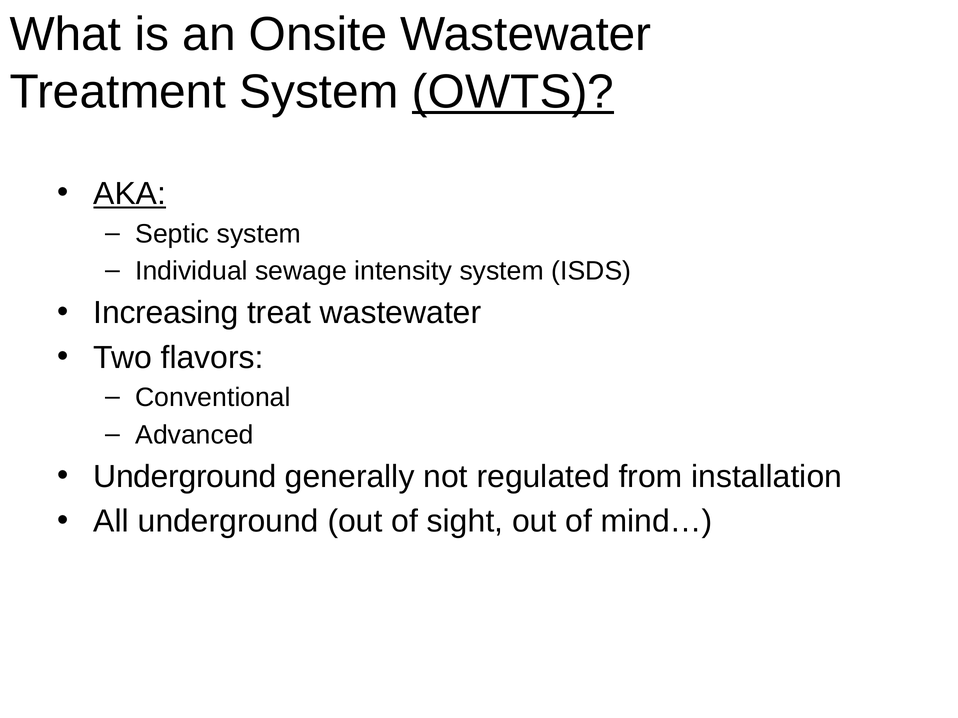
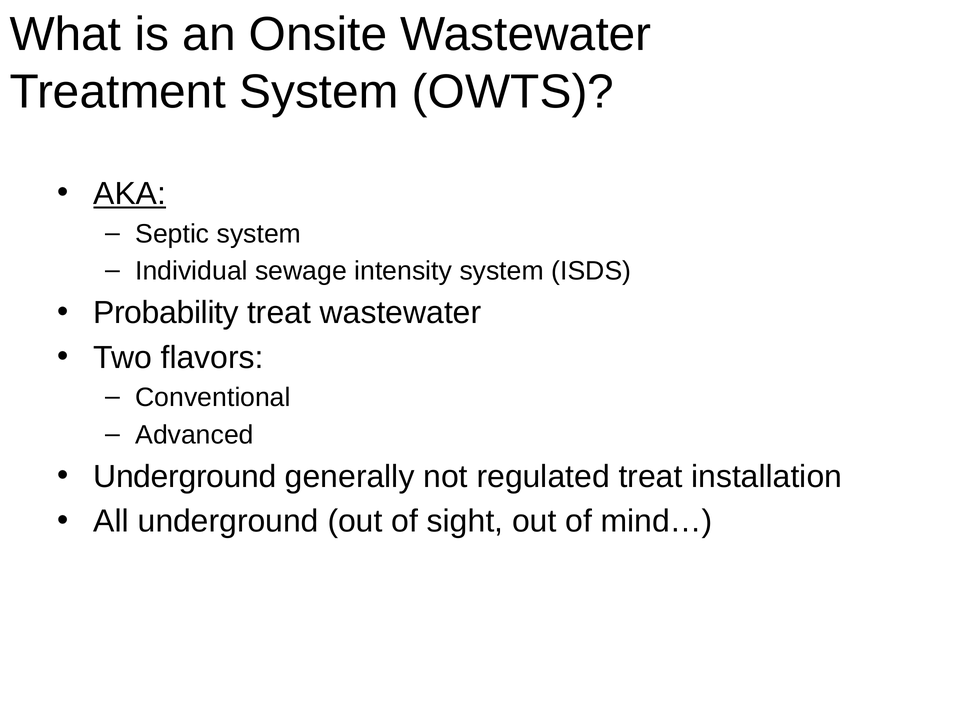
OWTS underline: present -> none (513, 92)
Increasing: Increasing -> Probability (166, 313)
regulated from: from -> treat (650, 477)
